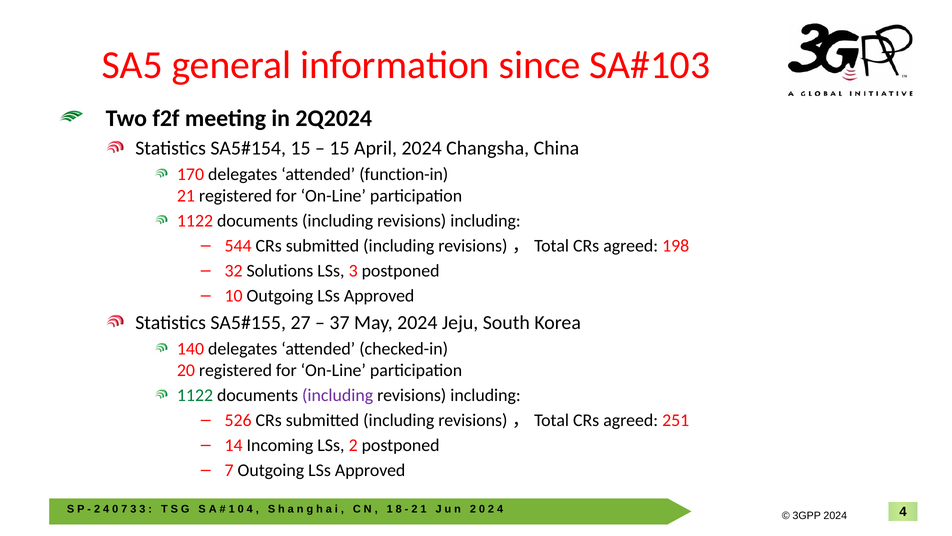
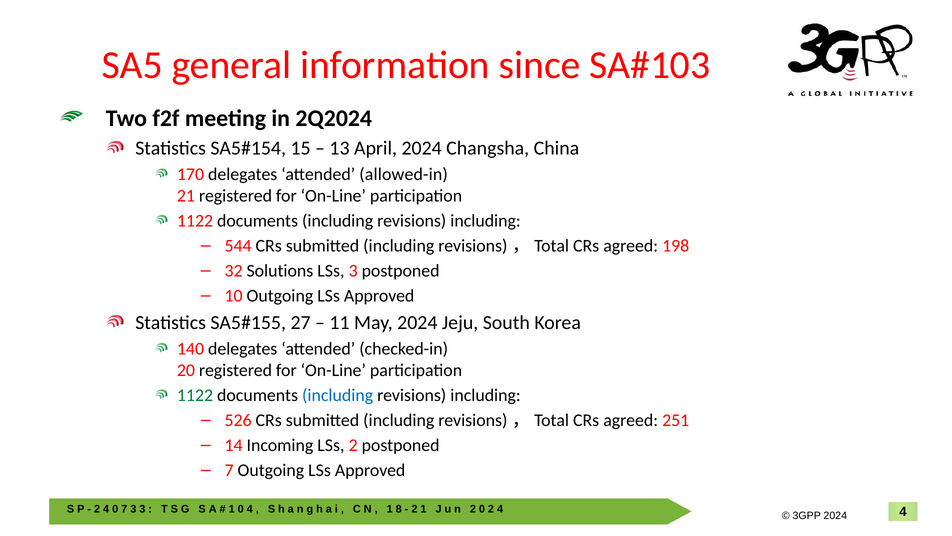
15: 15 -> 13 (340, 148)
function-in: function-in -> allowed-in (404, 174)
37: 37 -> 11 (340, 322)
including colour: purple -> blue (338, 395)
